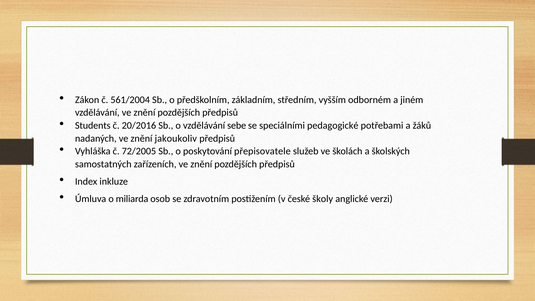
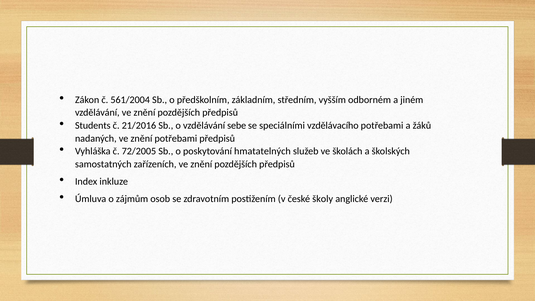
20/2016: 20/2016 -> 21/2016 (139, 125)
pedagogické: pedagogické -> vzdělávacího (333, 125)
znění jakoukoliv: jakoukoliv -> potřebami (176, 138)
přepisovatele: přepisovatele -> hmatatelných (262, 151)
miliarda: miliarda -> zájmům (132, 199)
